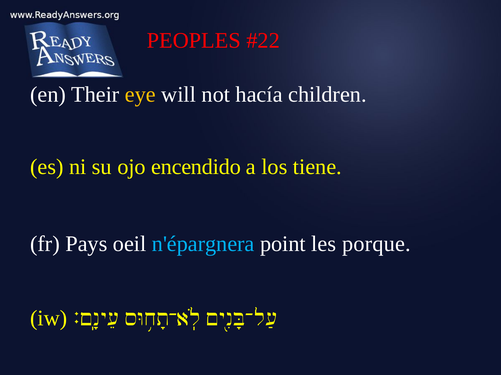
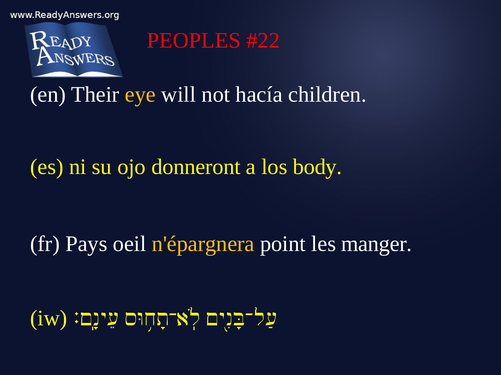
encendido: encendido -> donneront (196, 167)
tiene: tiene -> body (318, 167)
n'épargnera colour: light blue -> yellow (203, 244)
porque: porque -> manger (377, 244)
